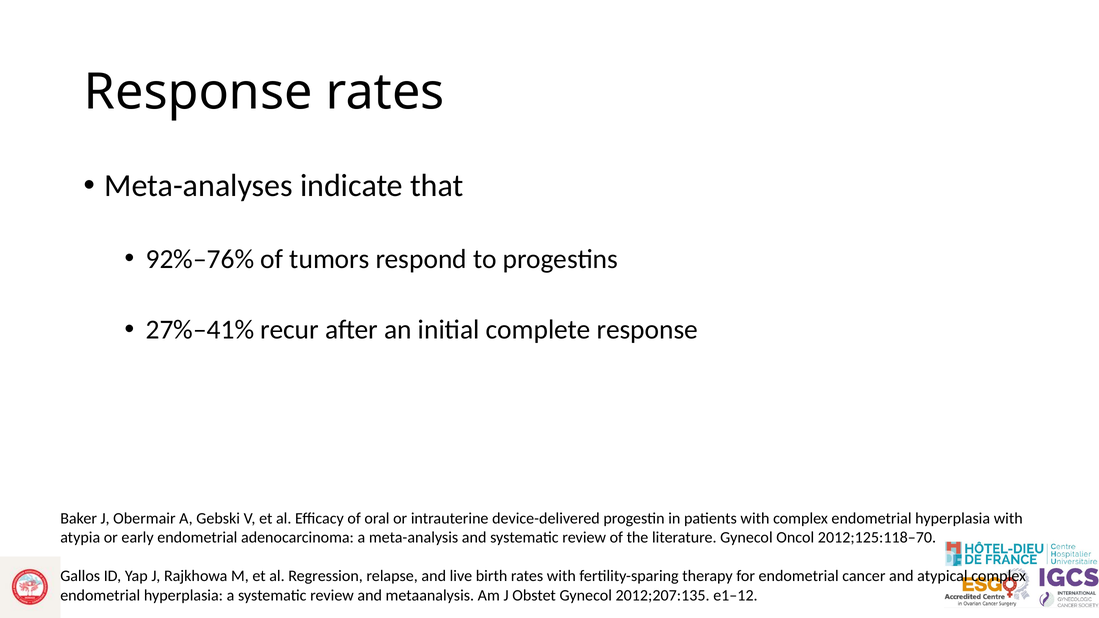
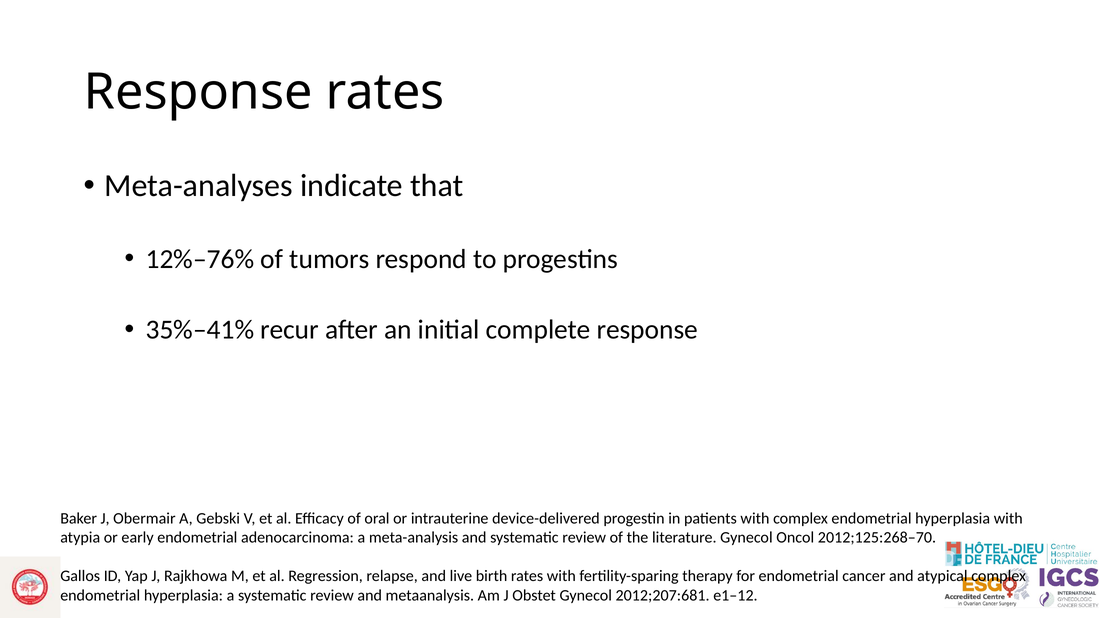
92%–76%: 92%–76% -> 12%–76% (200, 259)
27%–41%: 27%–41% -> 35%–41% (200, 330)
2012;125:118–70: 2012;125:118–70 -> 2012;125:268–70 (877, 538)
2012;207:135: 2012;207:135 -> 2012;207:681 (663, 596)
